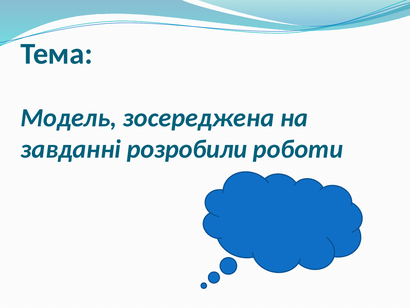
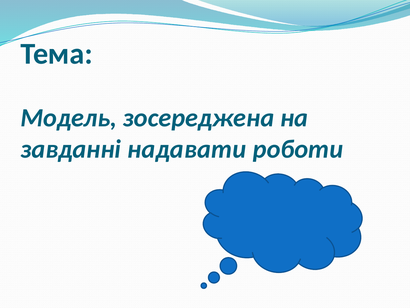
розробили: розробили -> надавати (187, 149)
